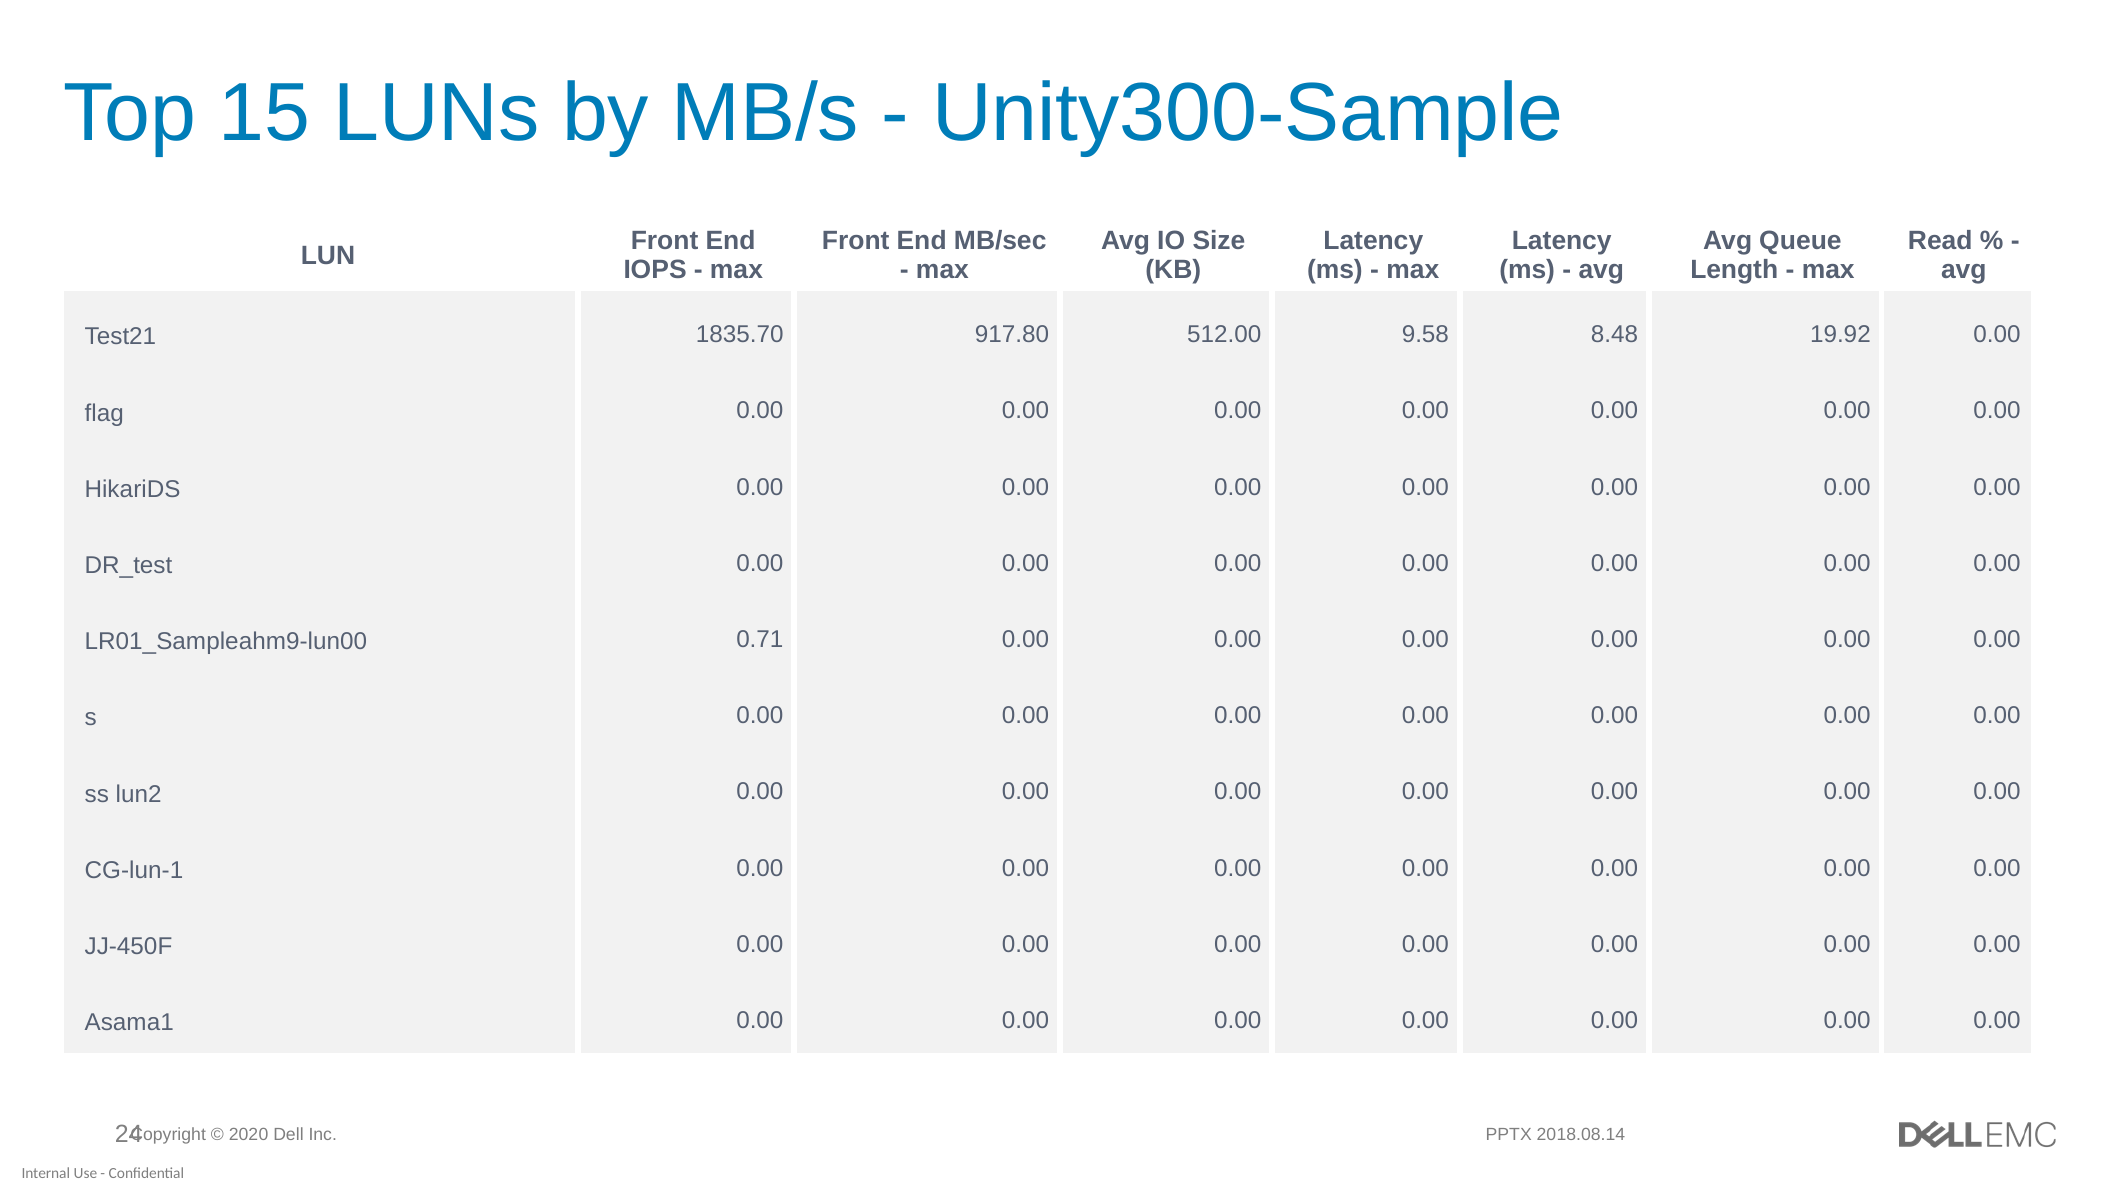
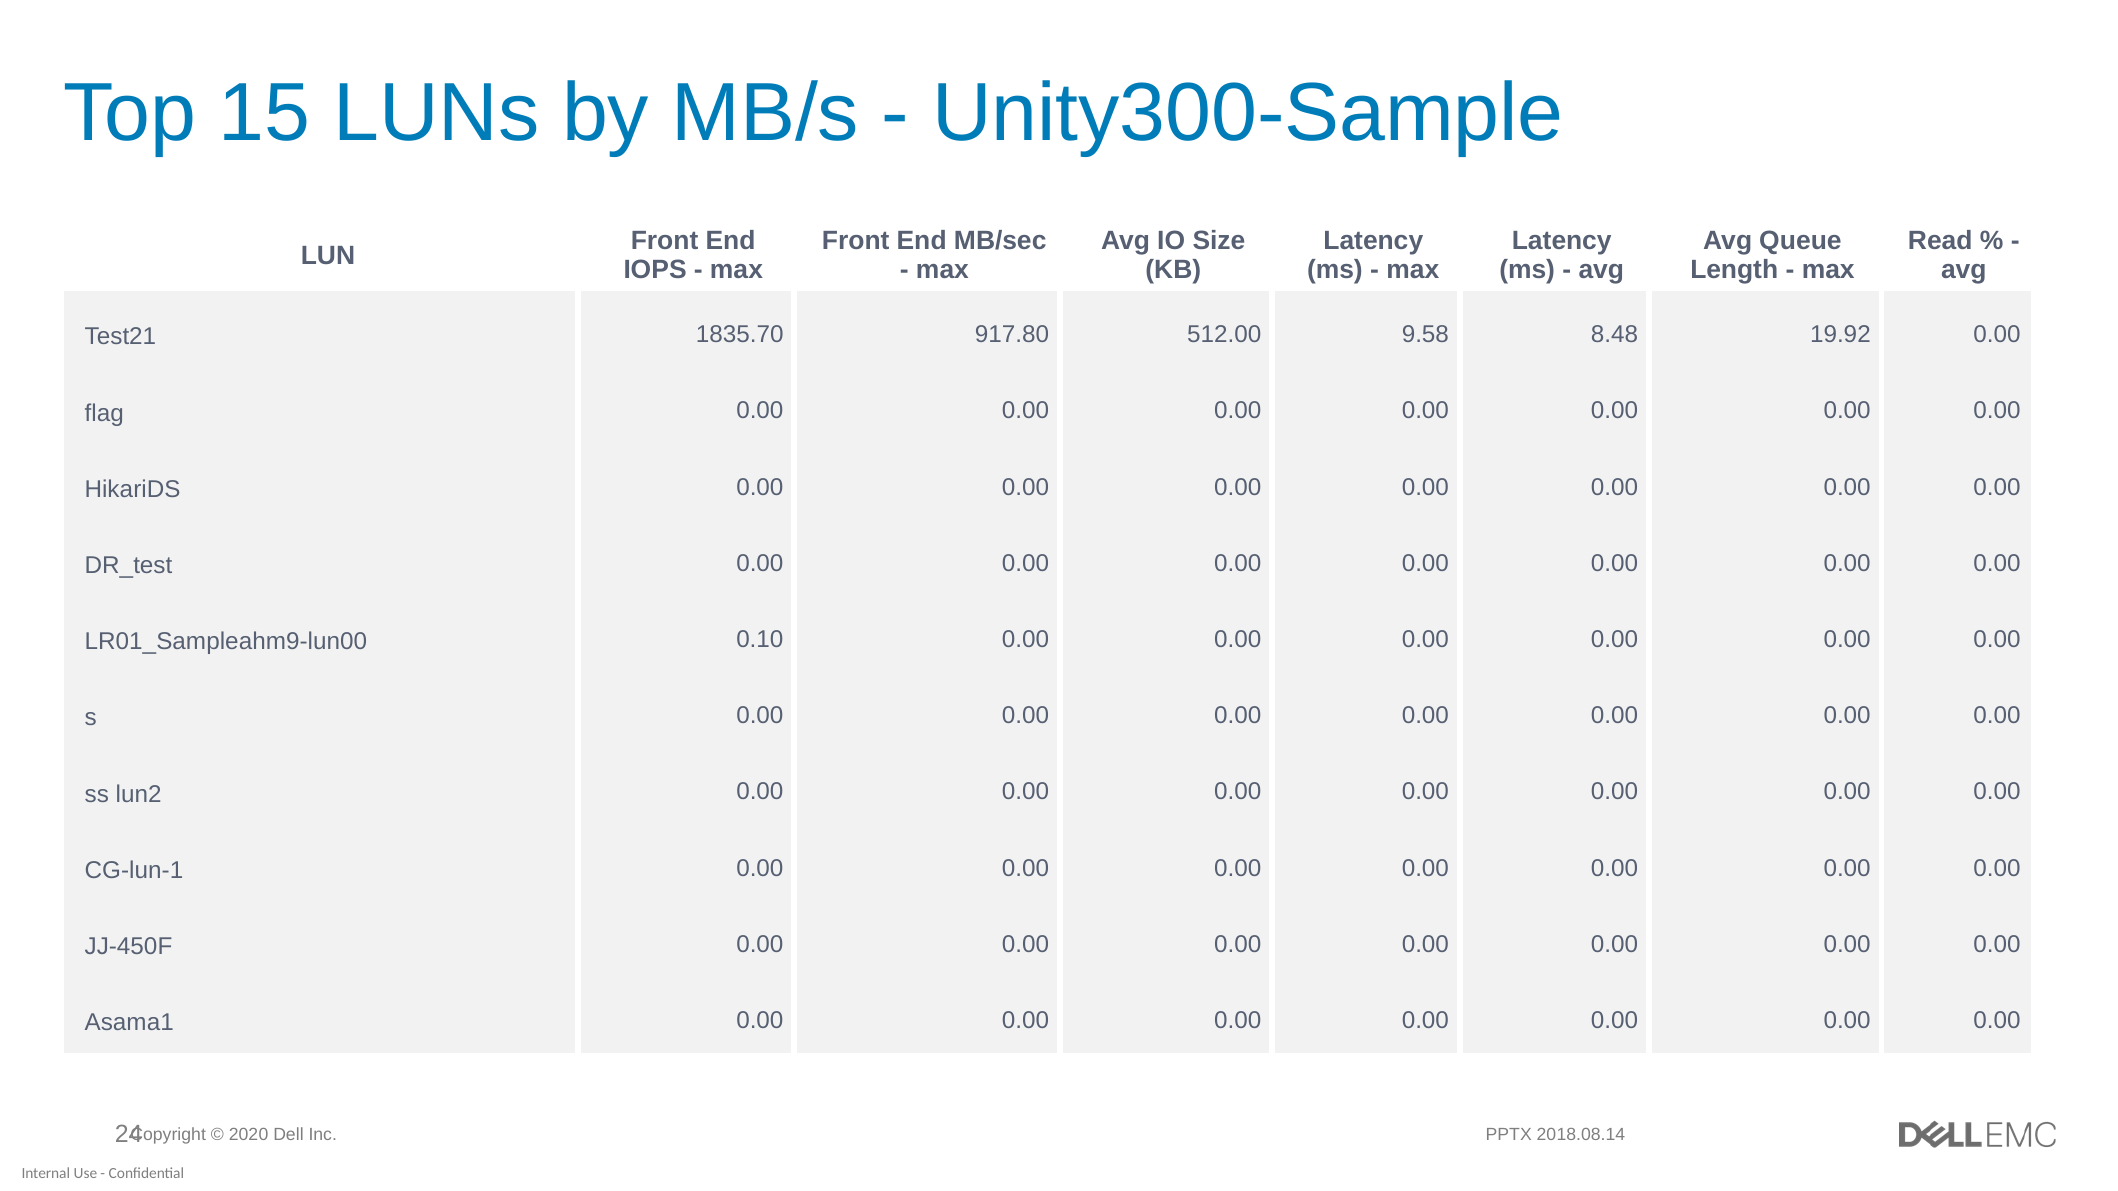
0.71: 0.71 -> 0.10 (760, 640)
